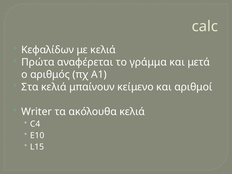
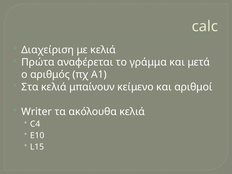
Κεφαλίδων: Κεφαλίδων -> Διαχείριση (48, 50)
